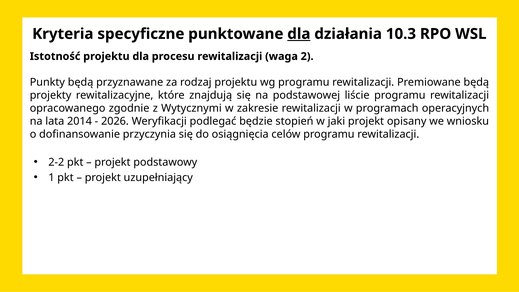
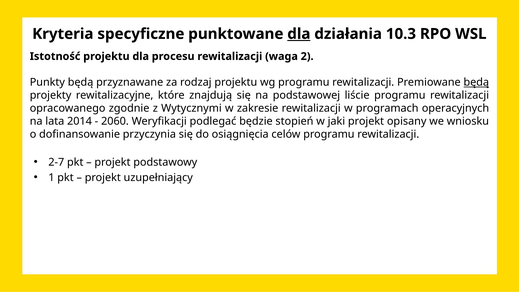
będą underline: none -> present (476, 82)
2026: 2026 -> 2060 (115, 121)
2-2: 2-2 -> 2-7 (56, 162)
